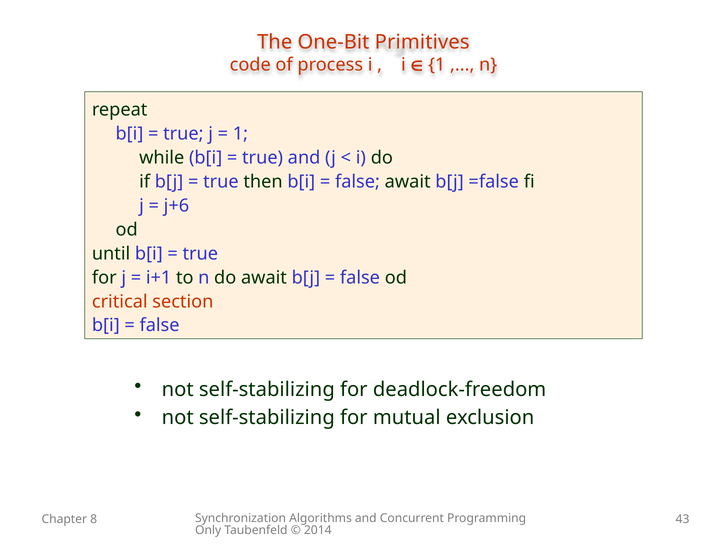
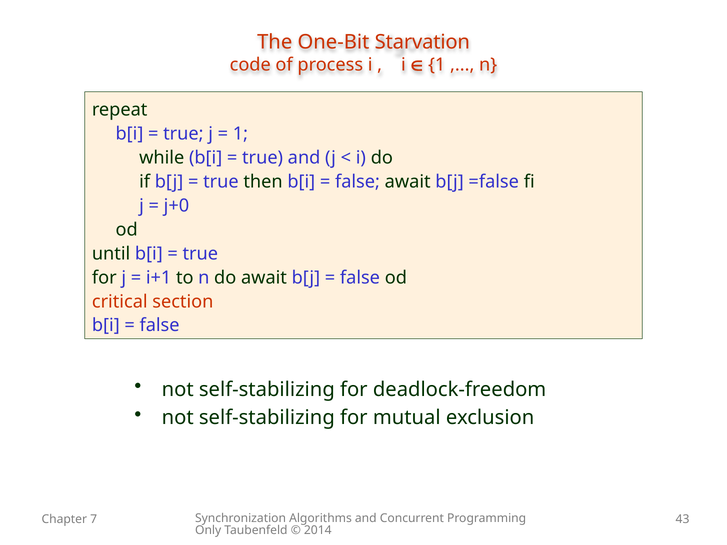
Primitives: Primitives -> Starvation (422, 42)
j+6: j+6 -> j+0 (176, 206)
8: 8 -> 7 (94, 520)
